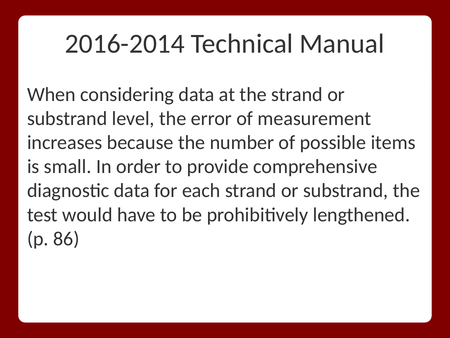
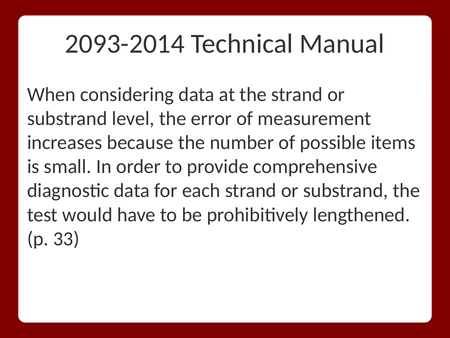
2016-2014: 2016-2014 -> 2093-2014 (125, 44)
86: 86 -> 33 (66, 238)
